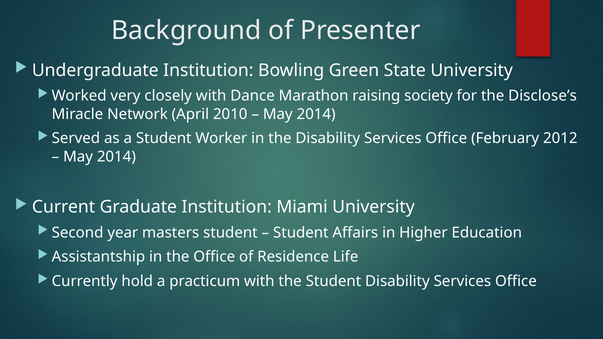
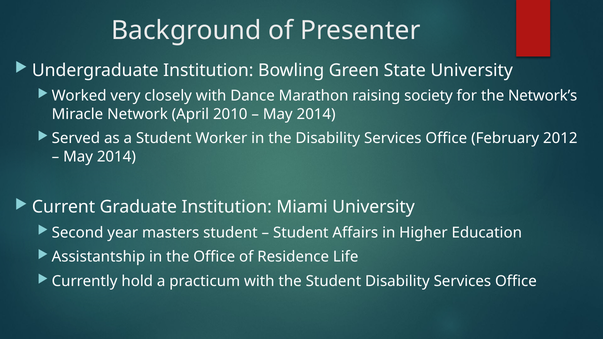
Disclose’s: Disclose’s -> Network’s (543, 96)
